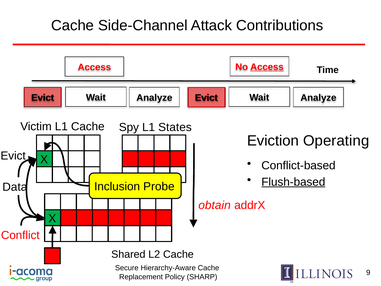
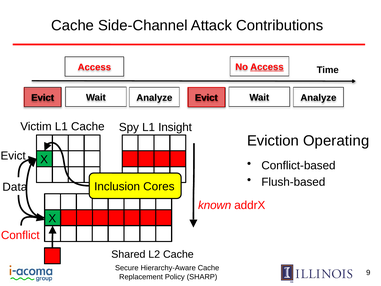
States: States -> Insight (175, 127)
Flush-based underline: present -> none (293, 182)
Probe: Probe -> Cores (159, 186)
obtain: obtain -> known (215, 205)
